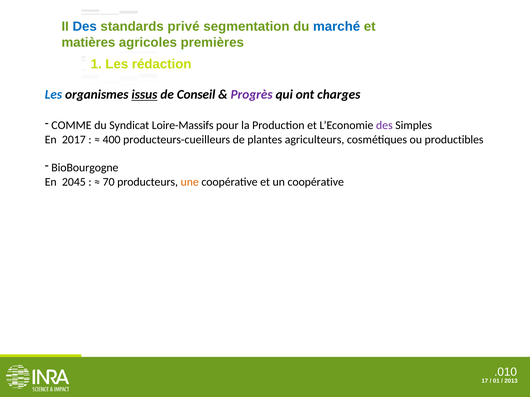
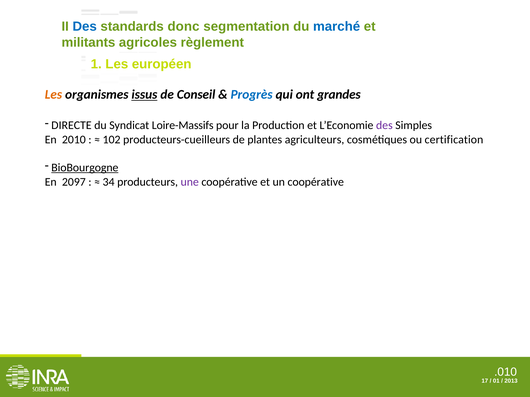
privé: privé -> donc (184, 27)
matières: matières -> militants (88, 42)
premières: premières -> règlement (212, 42)
rédaction: rédaction -> européen (162, 64)
Les colour: blue -> orange (53, 95)
Progrès colour: purple -> blue (252, 95)
charges: charges -> grandes (339, 95)
COMME: COMME -> DIRECTE (71, 126)
2017: 2017 -> 2010 (74, 140)
400: 400 -> 102 (112, 140)
productibles: productibles -> certification (454, 140)
BioBourgogne underline: none -> present (85, 168)
2045: 2045 -> 2097 (74, 182)
70: 70 -> 34 (109, 182)
une colour: orange -> purple (190, 182)
